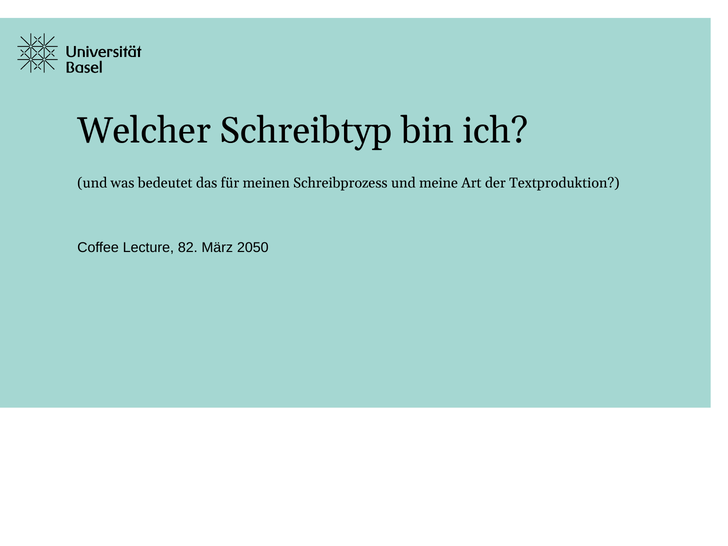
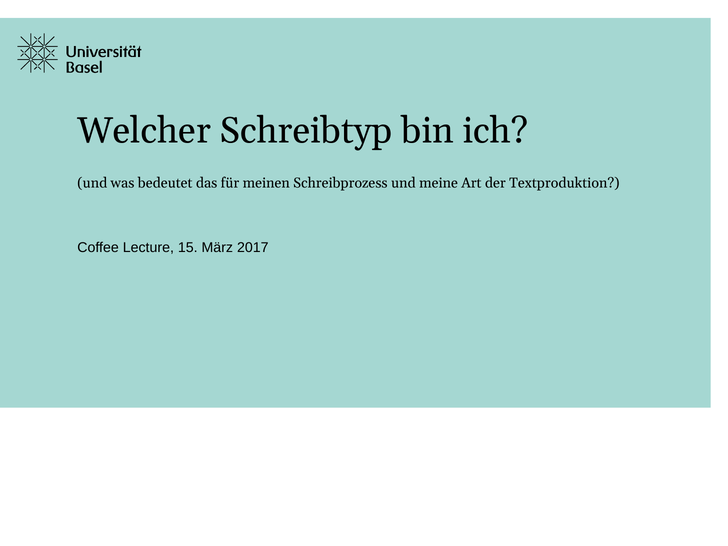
82: 82 -> 15 (188, 248)
2050: 2050 -> 2017 (253, 248)
